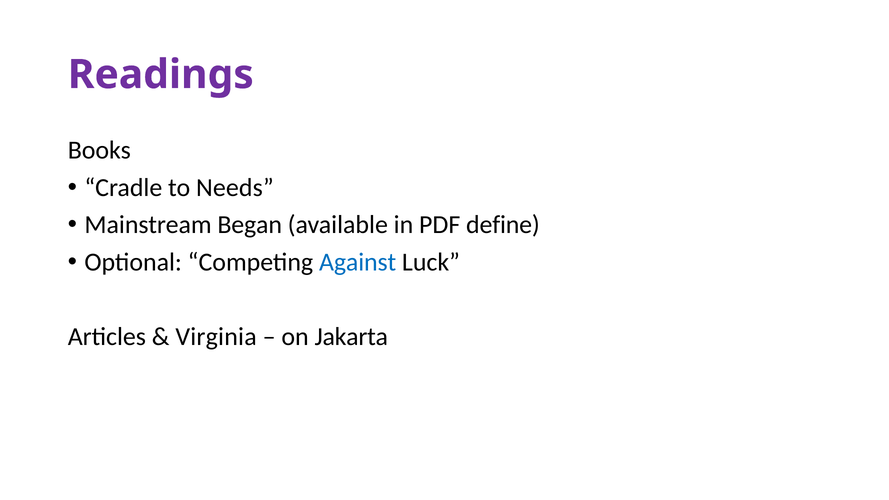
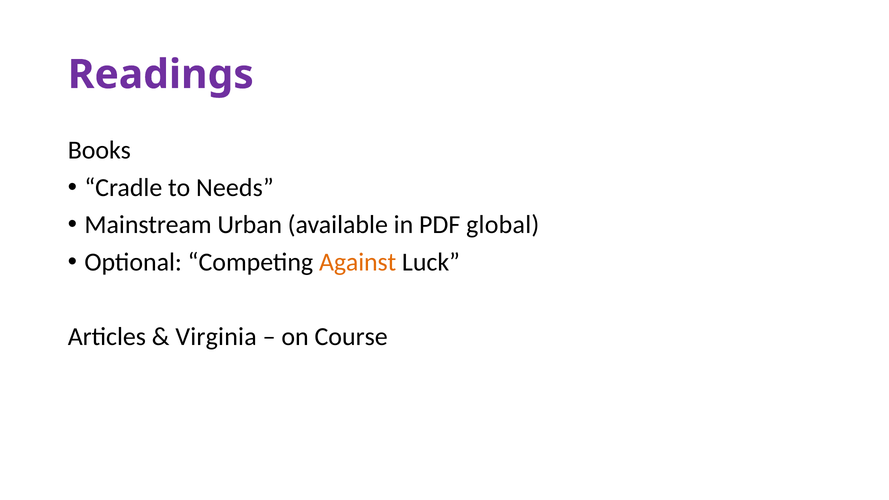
Began: Began -> Urban (250, 225)
define: define -> global (503, 225)
Against colour: blue -> orange (358, 262)
Jakarta: Jakarta -> Course (351, 337)
